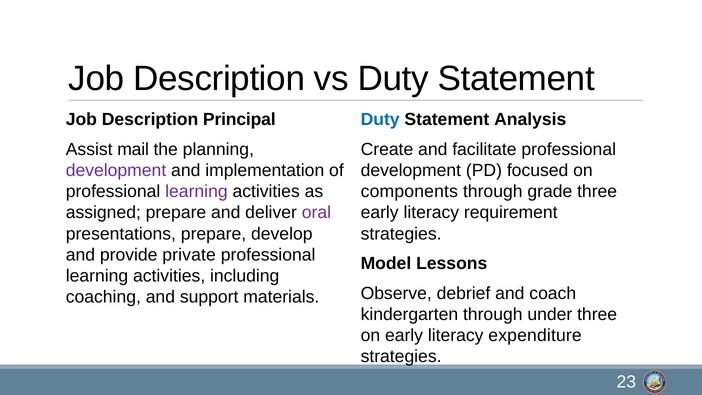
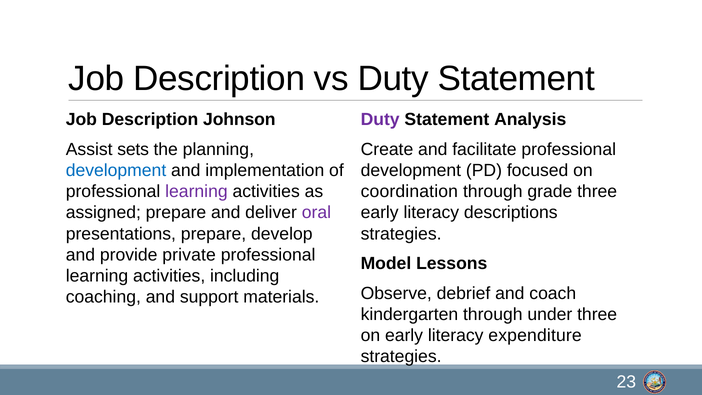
Principal: Principal -> Johnson (239, 120)
Duty colour: blue -> purple (380, 120)
mail: mail -> sets (133, 149)
development colour: purple -> blue (116, 170)
components: components -> coordination (409, 192)
requirement: requirement -> descriptions (511, 213)
